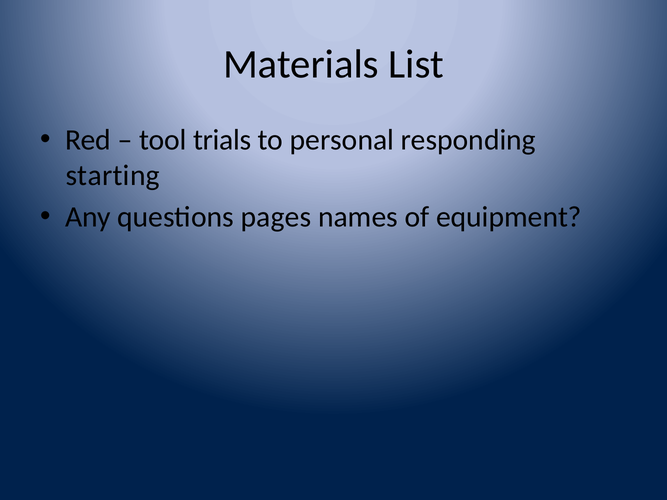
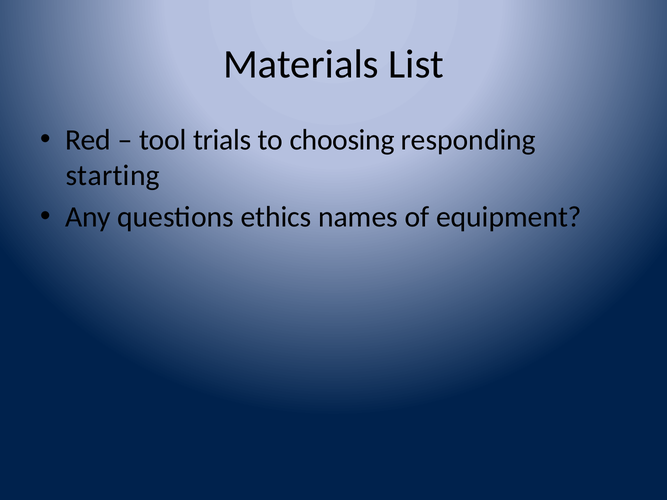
personal: personal -> choosing (342, 140)
pages: pages -> ethics (276, 217)
